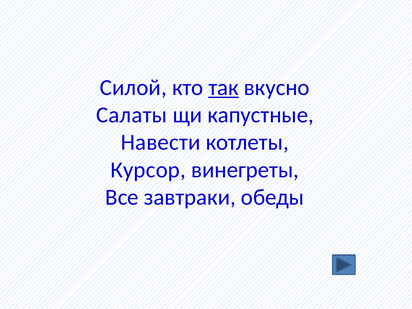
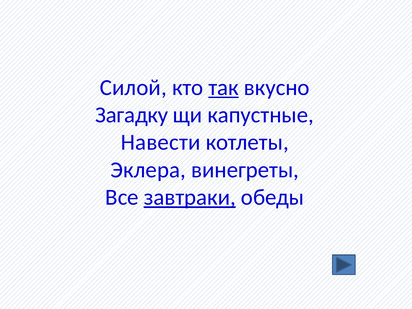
Салаты: Салаты -> Загадку (132, 115)
Курсор: Курсор -> Эклера (148, 170)
завтраки underline: none -> present (190, 197)
